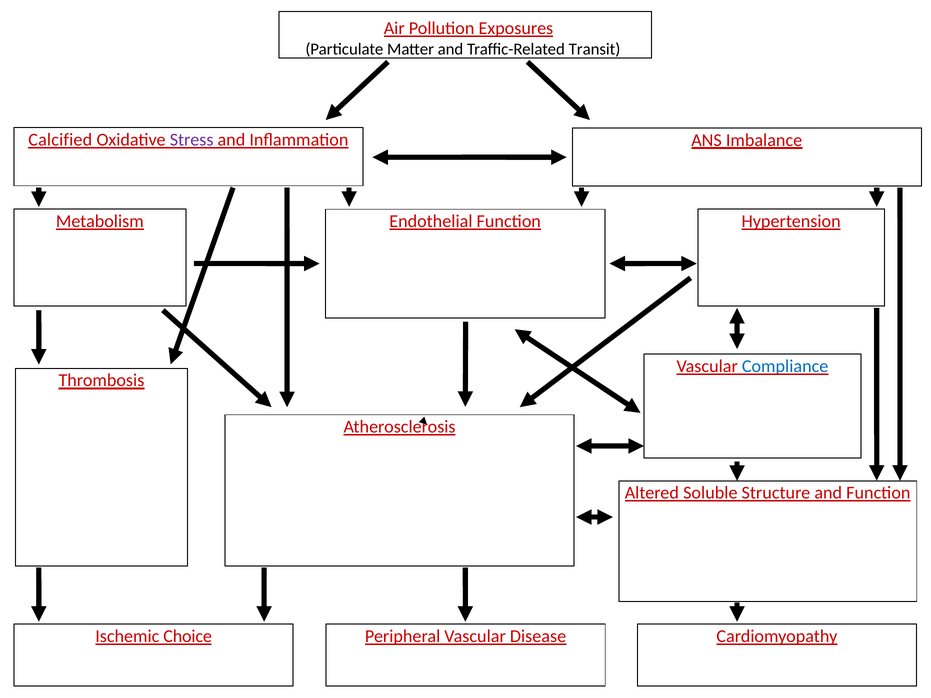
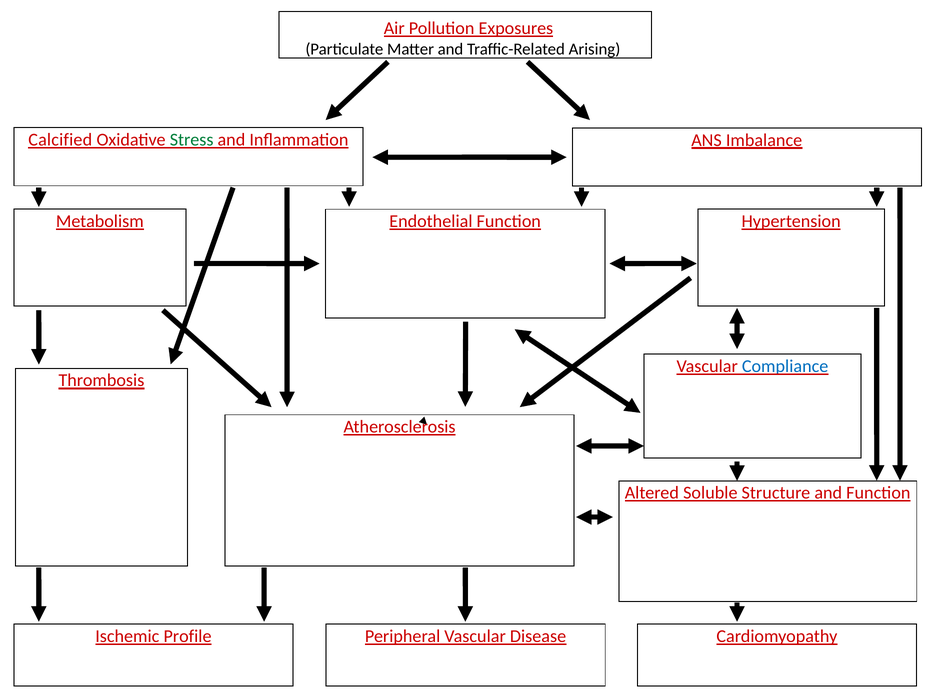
Transit: Transit -> Arising (595, 49)
Stress colour: purple -> green (192, 140)
Choice: Choice -> Profile (188, 637)
